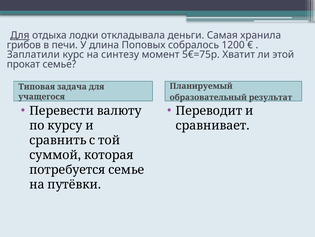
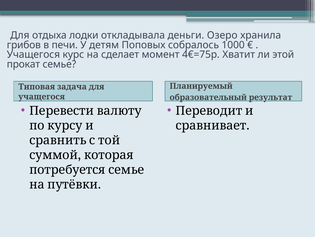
Для underline: present -> none (20, 35)
Самая: Самая -> Озеро (222, 35)
длина: длина -> детям (104, 45)
1200: 1200 -> 1000 (233, 45)
Заплатили: Заплатили -> Учащегося (33, 54)
синтезу: синтезу -> сделает (120, 54)
5€=75р: 5€=75р -> 4€=75р (201, 54)
